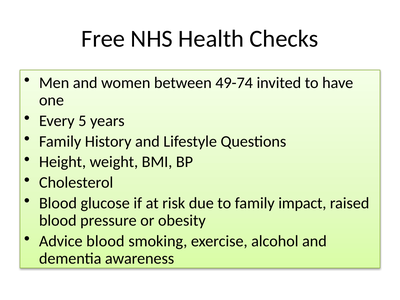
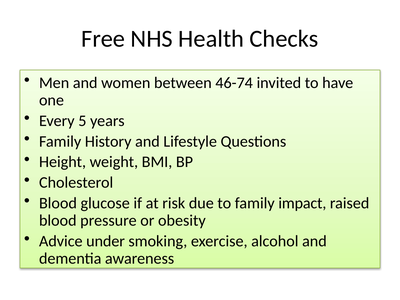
49-74: 49-74 -> 46-74 (234, 83)
Advice blood: blood -> under (106, 241)
